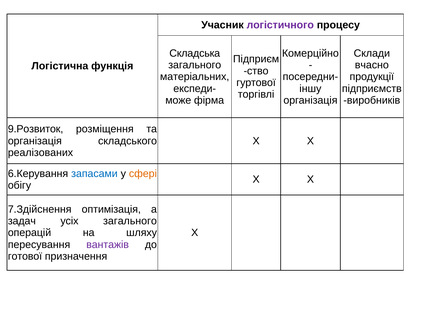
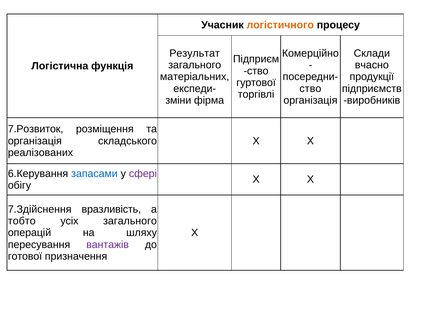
логістичного colour: purple -> orange (280, 25)
Складська: Складська -> Результат (195, 53)
іншу: іншу -> ство (310, 89)
може: може -> зміни (178, 100)
9.Розвиток: 9.Розвиток -> 7.Розвиток (36, 129)
сфері colour: orange -> purple (143, 173)
оптимізація: оптимізація -> вразливість (111, 209)
задач: задач -> тобто (22, 221)
